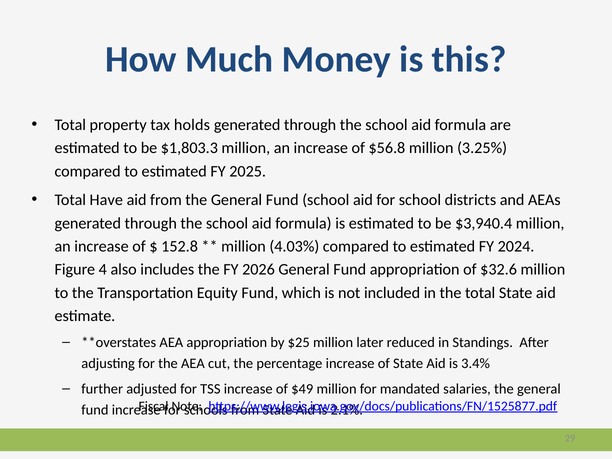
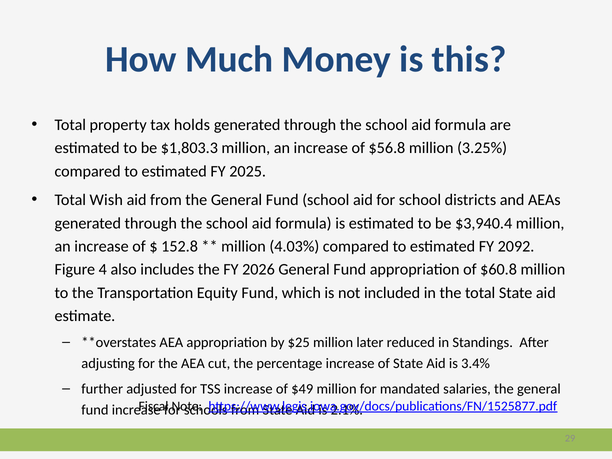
Have: Have -> Wish (106, 200)
2024: 2024 -> 2092 (516, 246)
$32.6: $32.6 -> $60.8 (499, 270)
